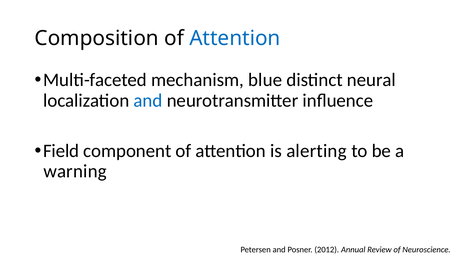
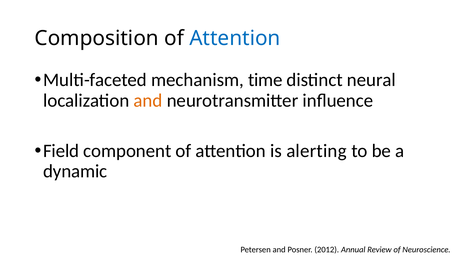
blue: blue -> time (265, 80)
and colour: blue -> orange (148, 100)
warning: warning -> dynamic (75, 171)
